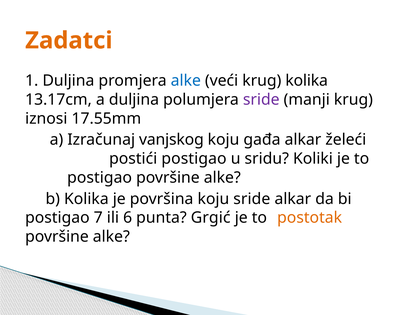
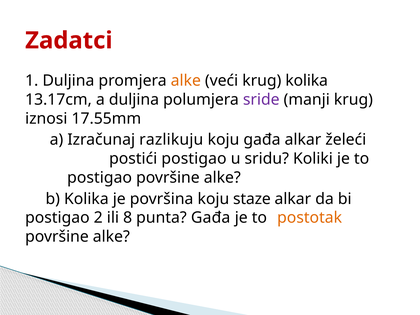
Zadatci colour: orange -> red (69, 41)
alke colour: blue -> orange (186, 81)
vanjskog: vanjskog -> razlikuju (171, 140)
koju sride: sride -> staze (252, 199)
7: 7 -> 2 (98, 218)
6: 6 -> 8 (128, 218)
punta Grgić: Grgić -> Gađa (211, 218)
